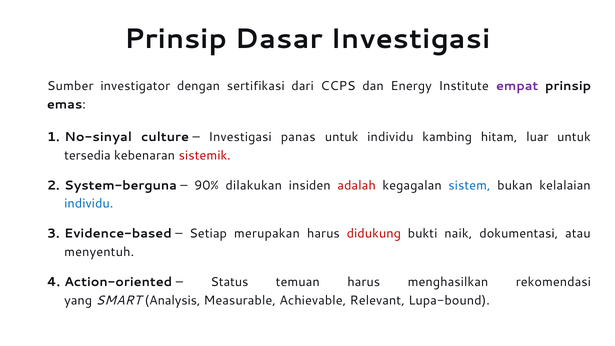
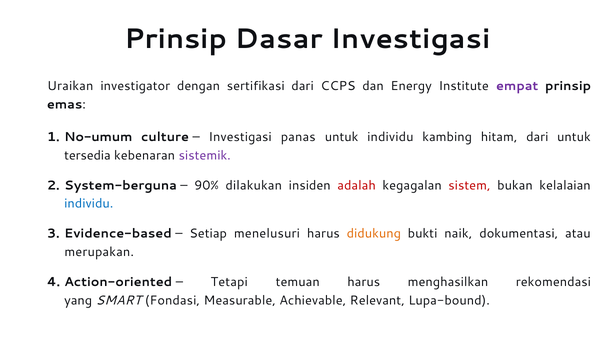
Sumber: Sumber -> Uraikan (70, 86)
No-sinyal: No-sinyal -> No-umum (98, 137)
hitam luar: luar -> dari (537, 137)
sistemik colour: red -> purple (205, 155)
sistem colour: blue -> red (469, 185)
merupakan: merupakan -> menelusuri (267, 234)
didukung colour: red -> orange (374, 234)
menyentuh: menyentuh -> merupakan (99, 252)
Status: Status -> Tetapi (229, 282)
Analysis: Analysis -> Fondasi (172, 301)
